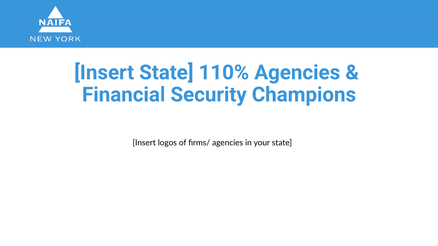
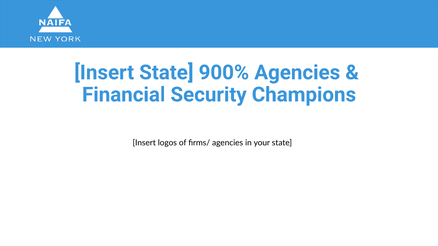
110%: 110% -> 900% (224, 73)
